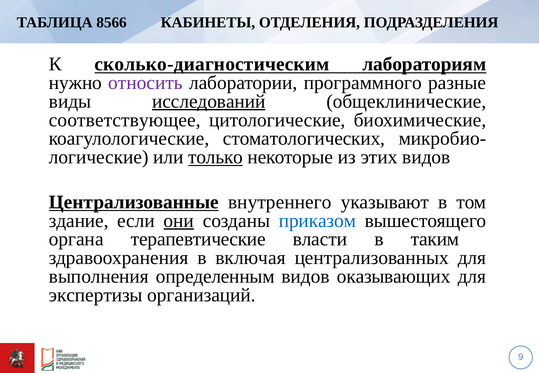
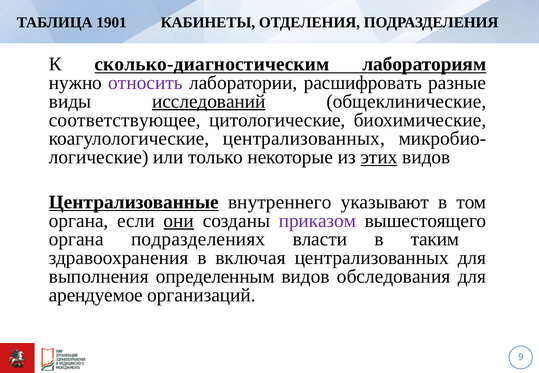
8566: 8566 -> 1901 (112, 22)
программного: программного -> расшифровать (363, 83)
коагулологические стоматологических: стоматологических -> централизованных (304, 139)
только underline: present -> none (216, 157)
этих underline: none -> present (379, 157)
здание: здание -> органа (79, 221)
приказом colour: blue -> purple (317, 221)
терапевтические: терапевтические -> подразделениях (198, 239)
оказывающих: оказывающих -> обследования (394, 277)
экспертизы: экспертизы -> арендуемое (96, 295)
